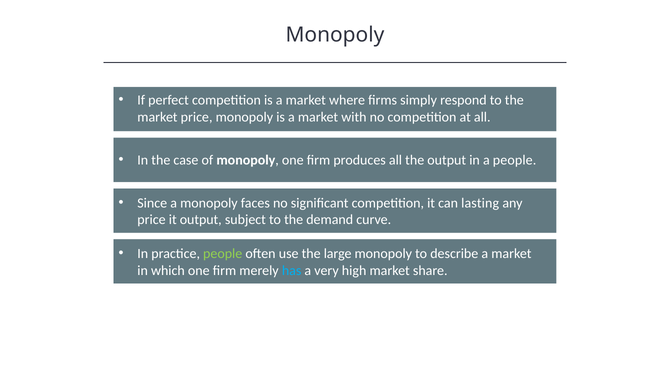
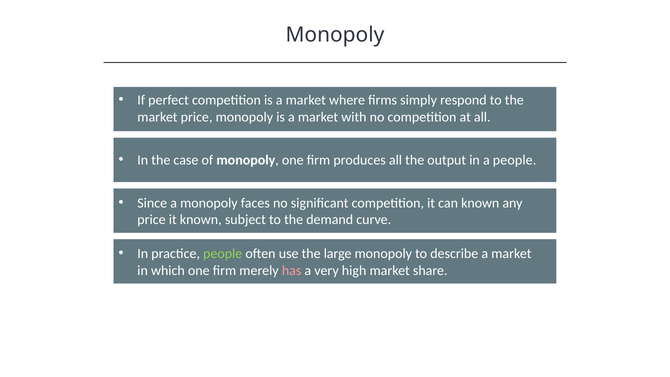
can lasting: lasting -> known (480, 203)
it output: output -> known (201, 220)
has colour: light blue -> pink (292, 270)
